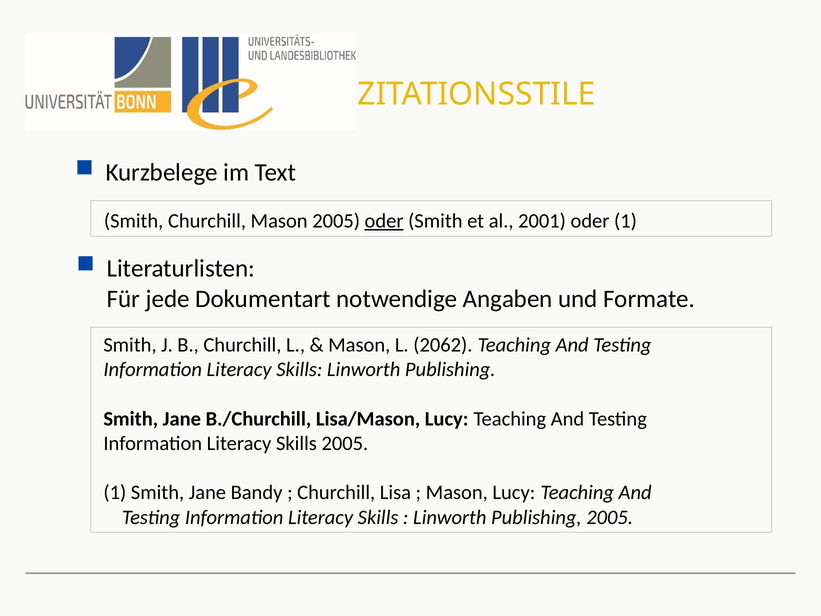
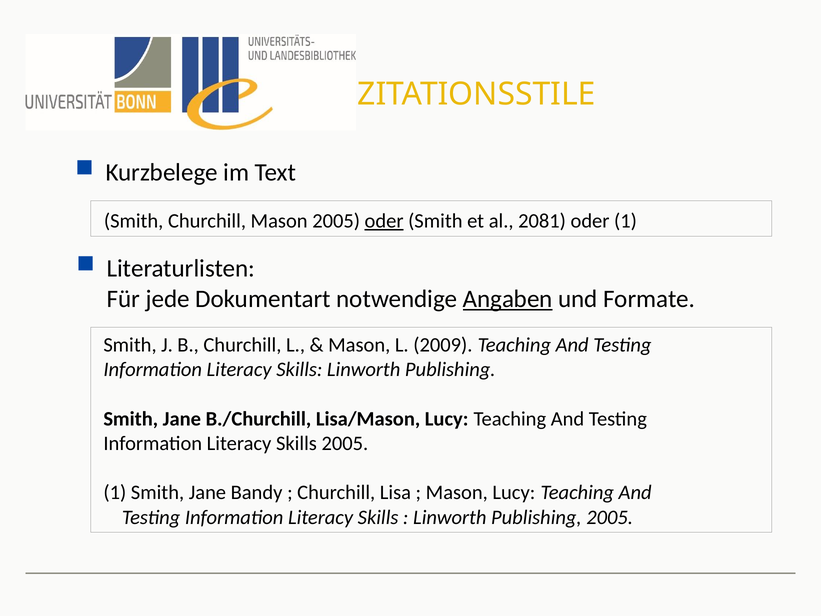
2001: 2001 -> 2081 (542, 221)
Angaben underline: none -> present (508, 299)
2062: 2062 -> 2009 (443, 345)
